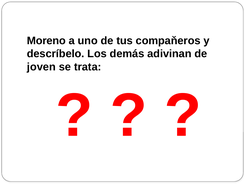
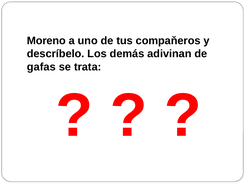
joven: joven -> gafas (41, 67)
